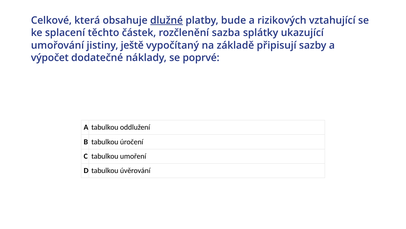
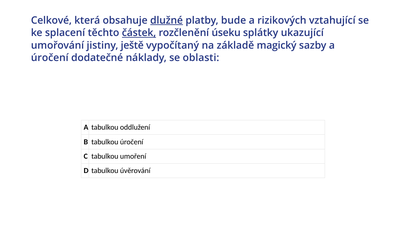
částek underline: none -> present (139, 33)
sazba: sazba -> úseku (226, 33)
připisují: připisují -> magický (277, 45)
výpočet: výpočet -> úročení (50, 58)
poprvé: poprvé -> oblasti (201, 58)
